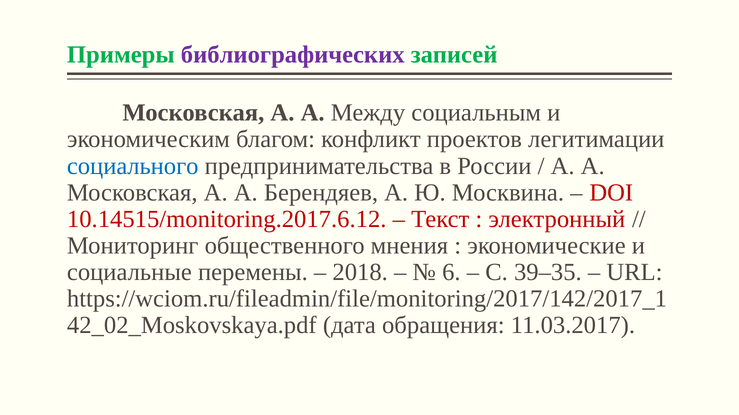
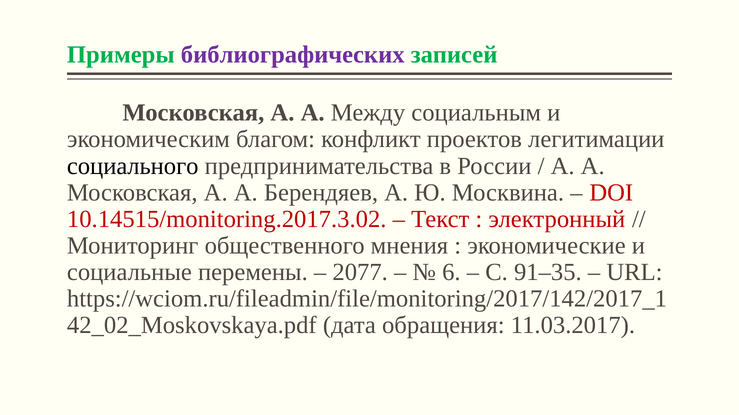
социального colour: blue -> black (133, 166)
10.14515/monitoring.2017.6.12: 10.14515/monitoring.2017.6.12 -> 10.14515/monitoring.2017.3.02 (227, 219)
2018: 2018 -> 2077 (360, 273)
39–35: 39–35 -> 91–35 (548, 273)
